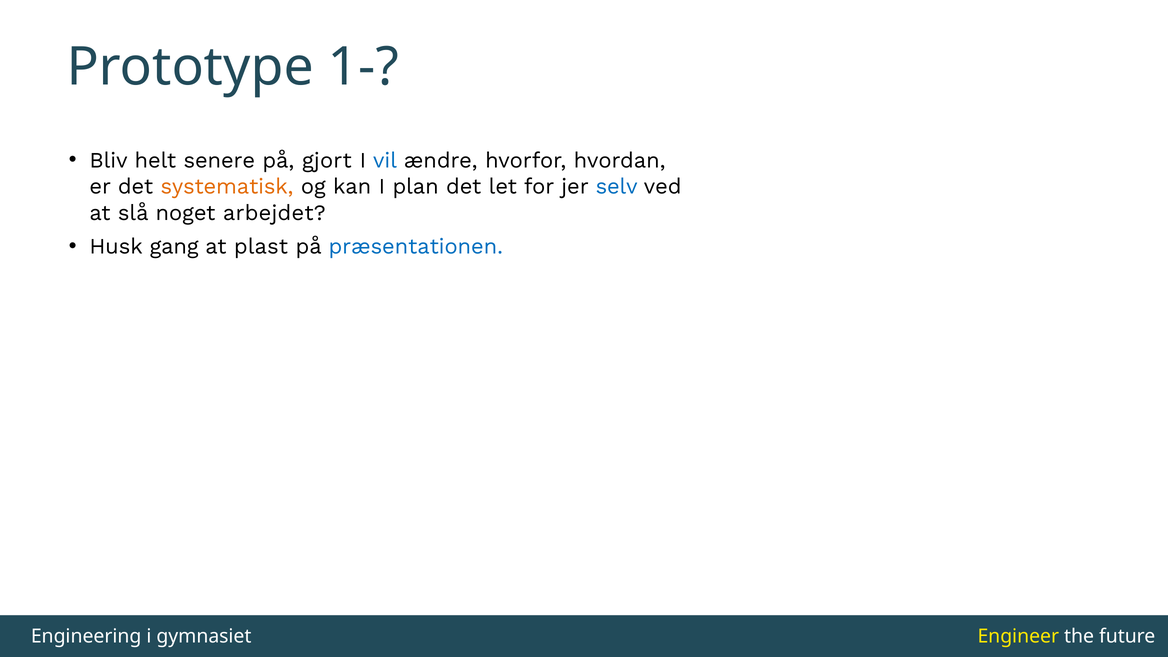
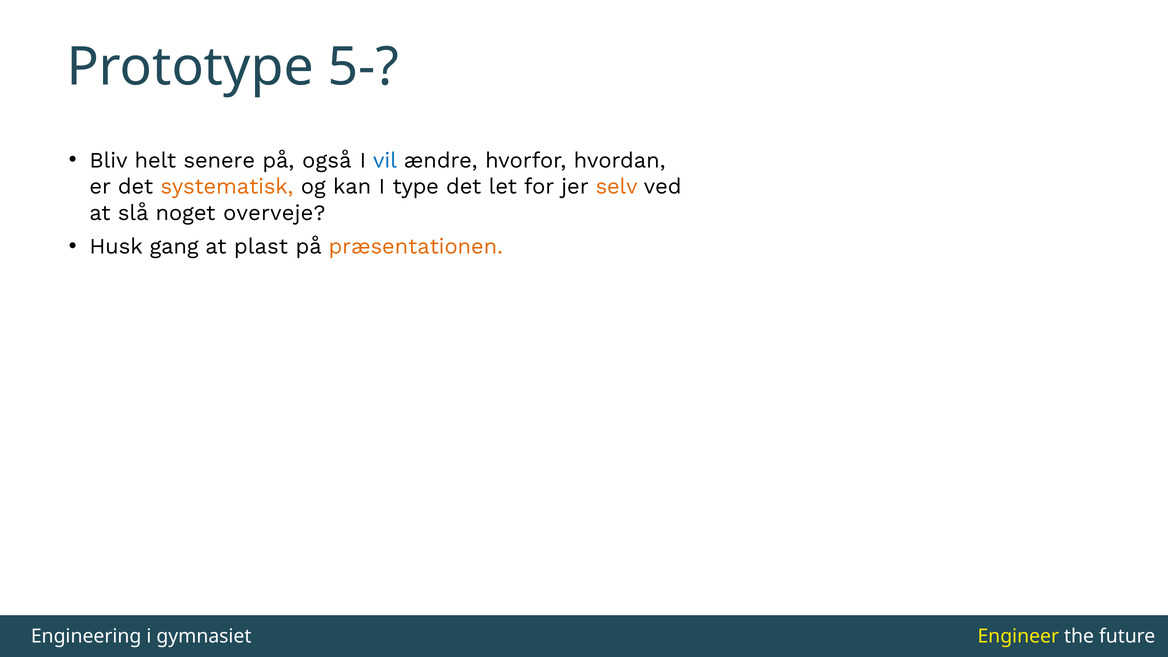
1-: 1- -> 5- (363, 67)
gjort: gjort -> også (327, 160)
plan: plan -> type (416, 187)
selv colour: blue -> orange (617, 187)
arbejdet: arbejdet -> overveje (274, 213)
præsentationen colour: blue -> orange (416, 247)
